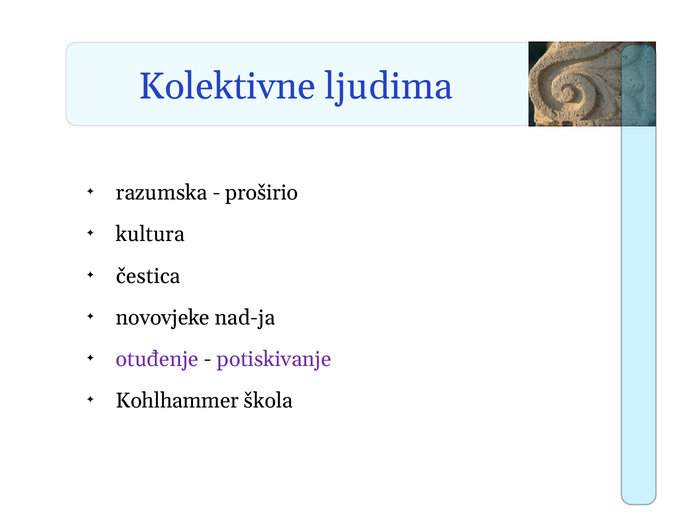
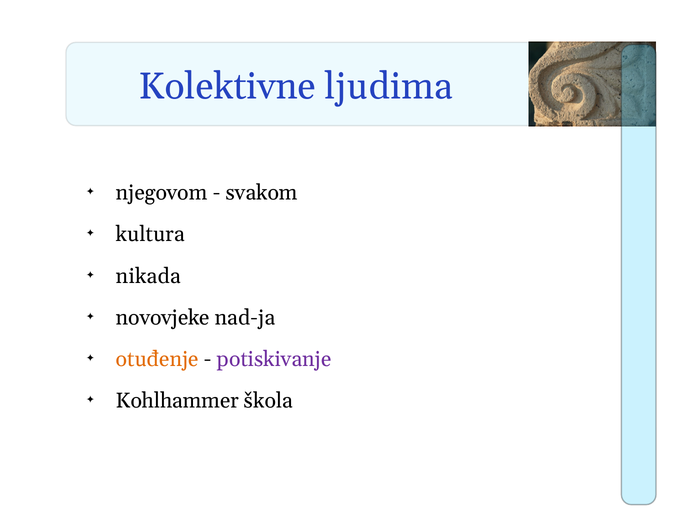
razumska: razumska -> njegovom (162, 193)
proširio: proširio -> svakom (262, 193)
čestica: čestica -> nikada (148, 276)
otuđenje colour: purple -> orange (157, 359)
